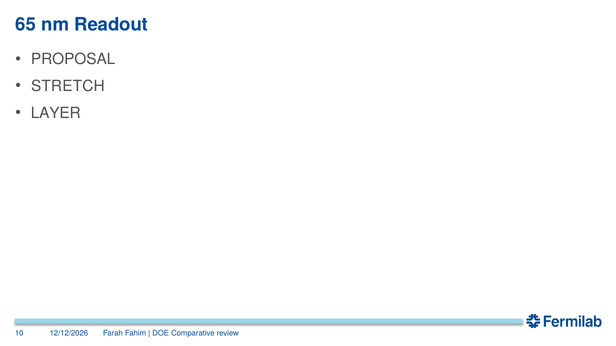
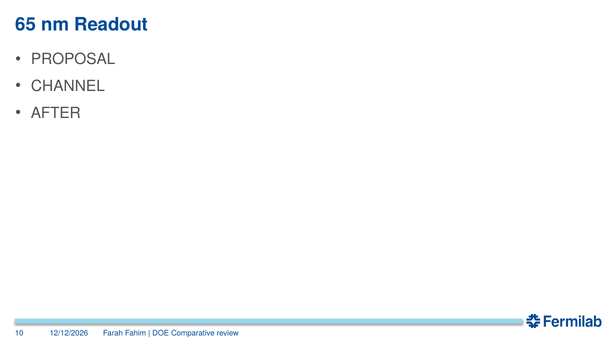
STRETCH: STRETCH -> CHANNEL (68, 86)
LAYER: LAYER -> AFTER (56, 113)
